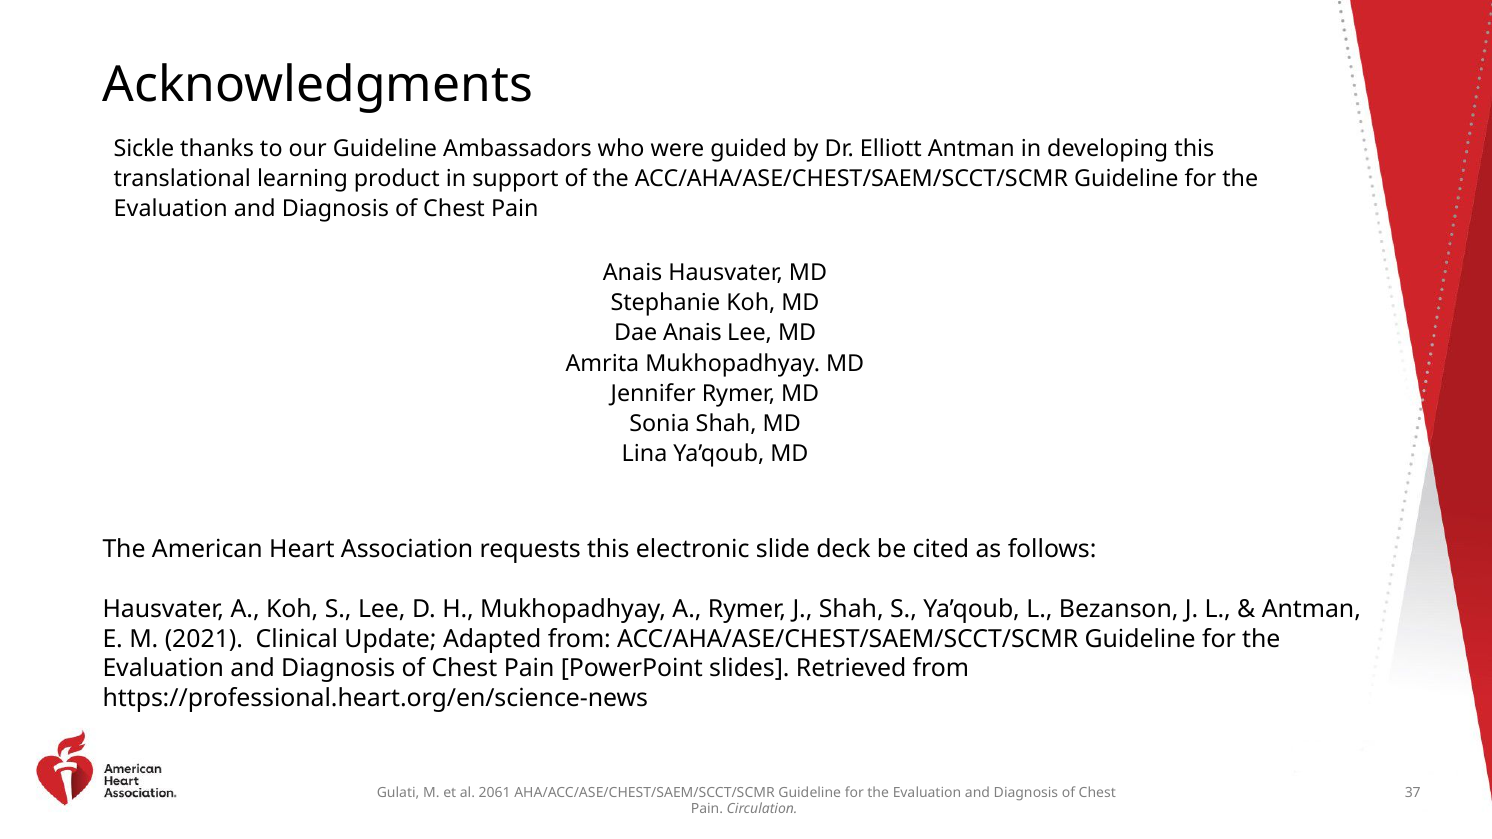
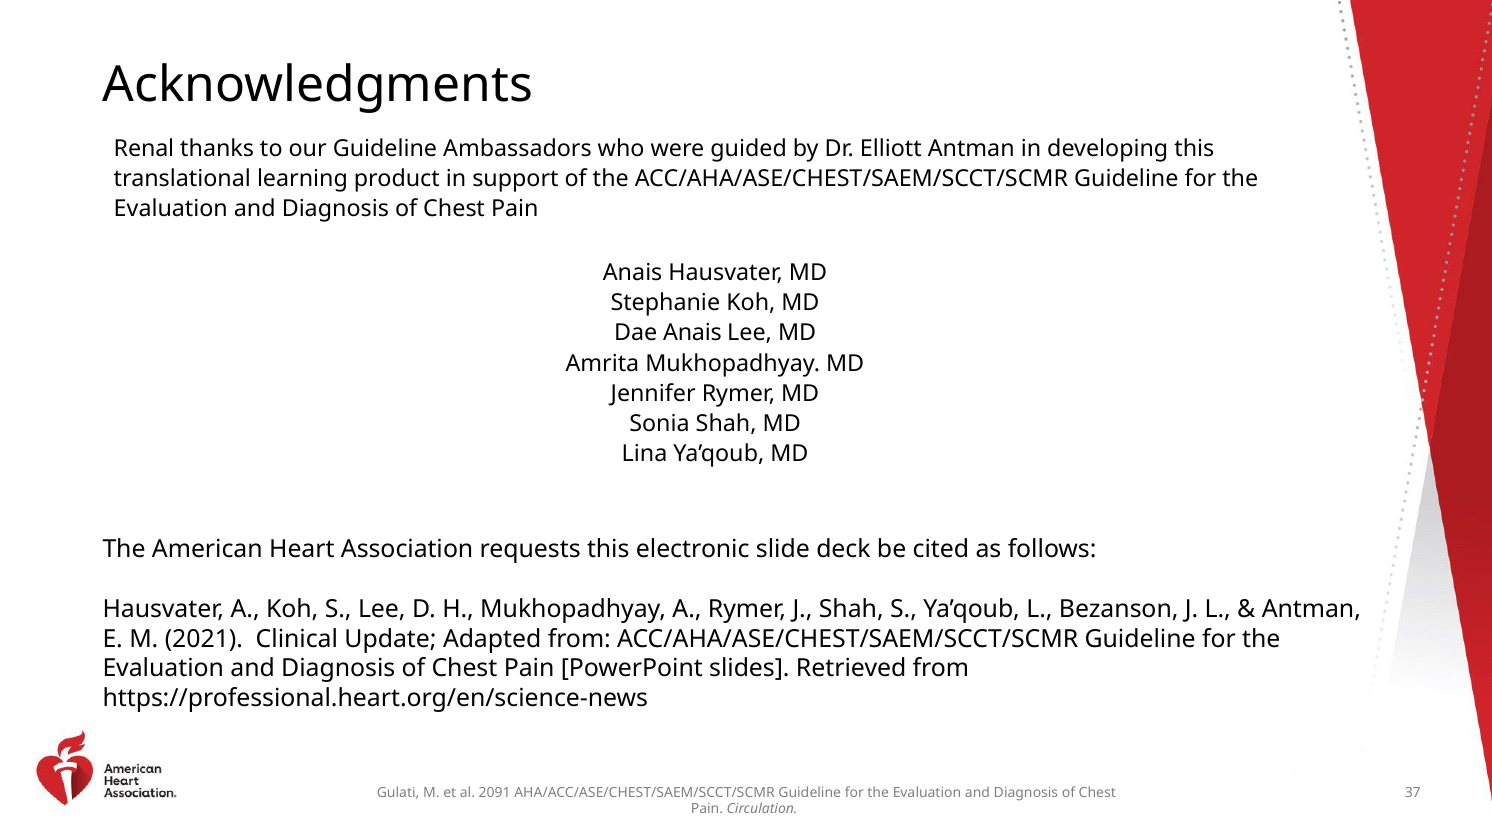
Sickle: Sickle -> Renal (144, 149)
2061: 2061 -> 2091 (495, 793)
